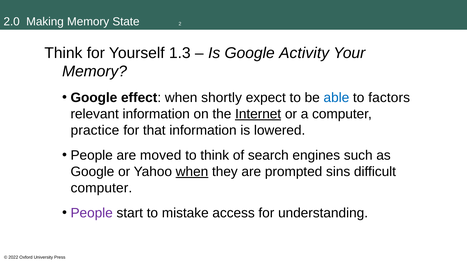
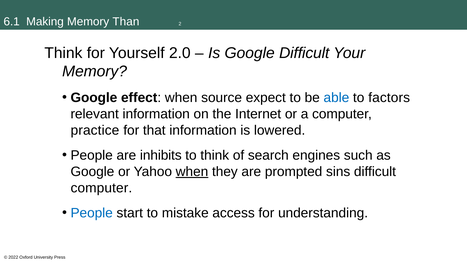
2.0: 2.0 -> 6.1 (12, 22)
State: State -> Than (126, 22)
1.3: 1.3 -> 2.0 (180, 53)
Google Activity: Activity -> Difficult (304, 53)
shortly: shortly -> source (222, 98)
Internet underline: present -> none (258, 114)
moved: moved -> inhibits (161, 156)
People colour: purple -> blue (92, 213)
